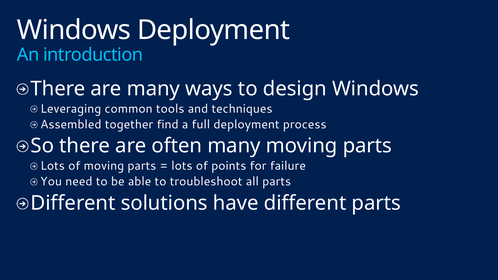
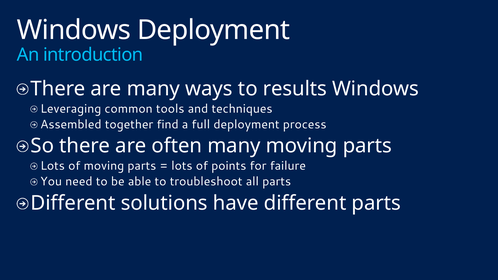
design: design -> results (295, 89)
